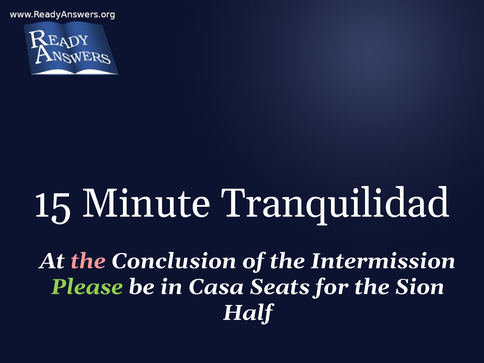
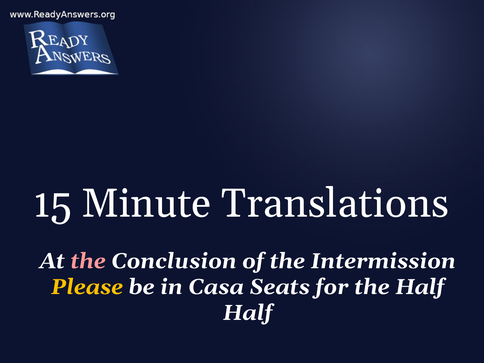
Tranquilidad: Tranquilidad -> Translations (335, 203)
Please colour: light green -> yellow (87, 287)
the Sion: Sion -> Half (420, 287)
